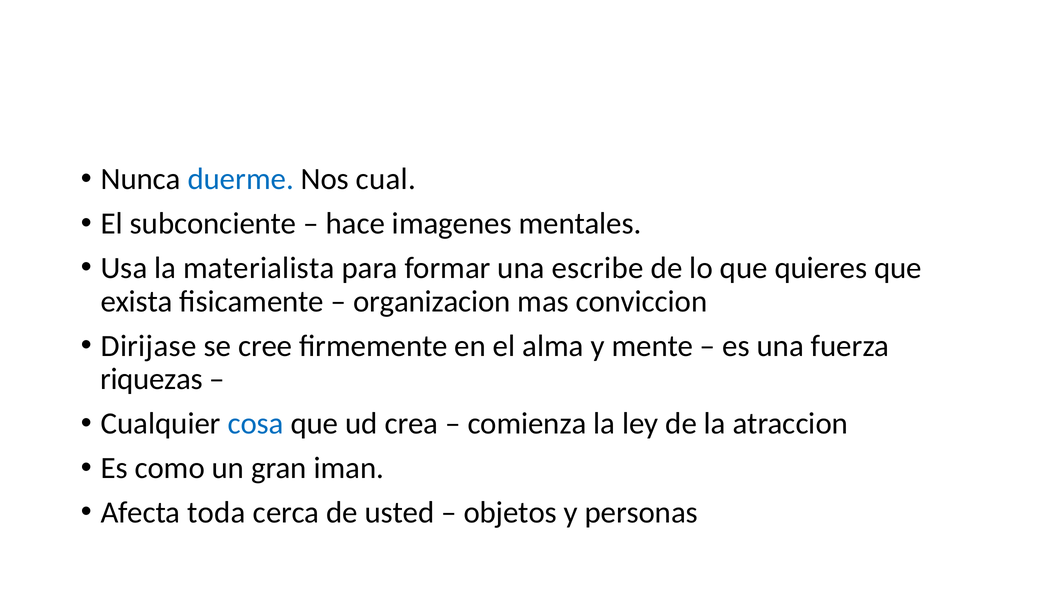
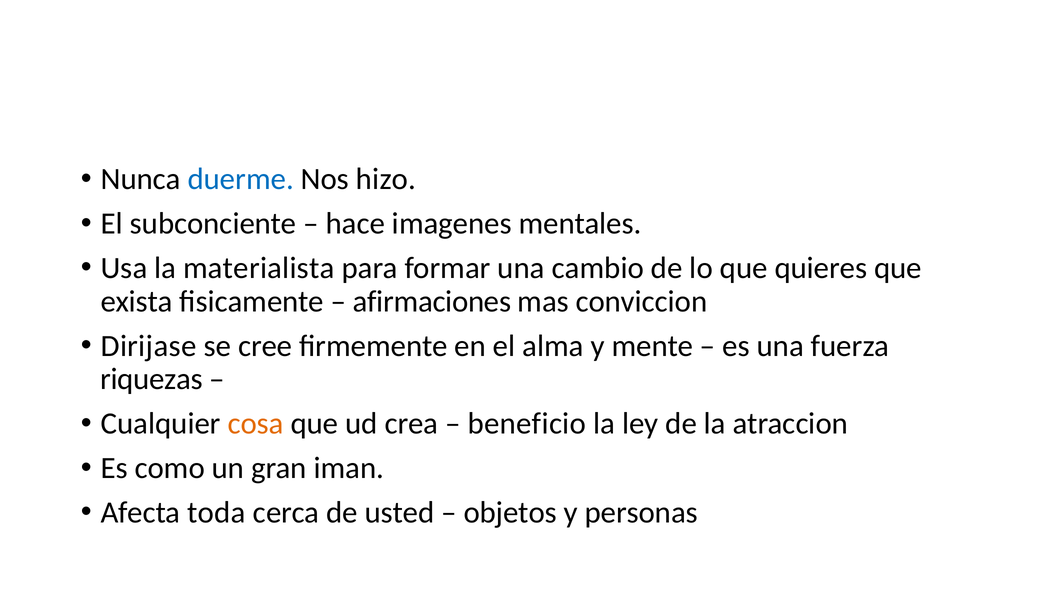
cual: cual -> hizo (386, 179)
escribe: escribe -> cambio (598, 268)
organizacion: organizacion -> afirmaciones (432, 302)
cosa colour: blue -> orange (256, 424)
comienza: comienza -> beneficio (527, 424)
